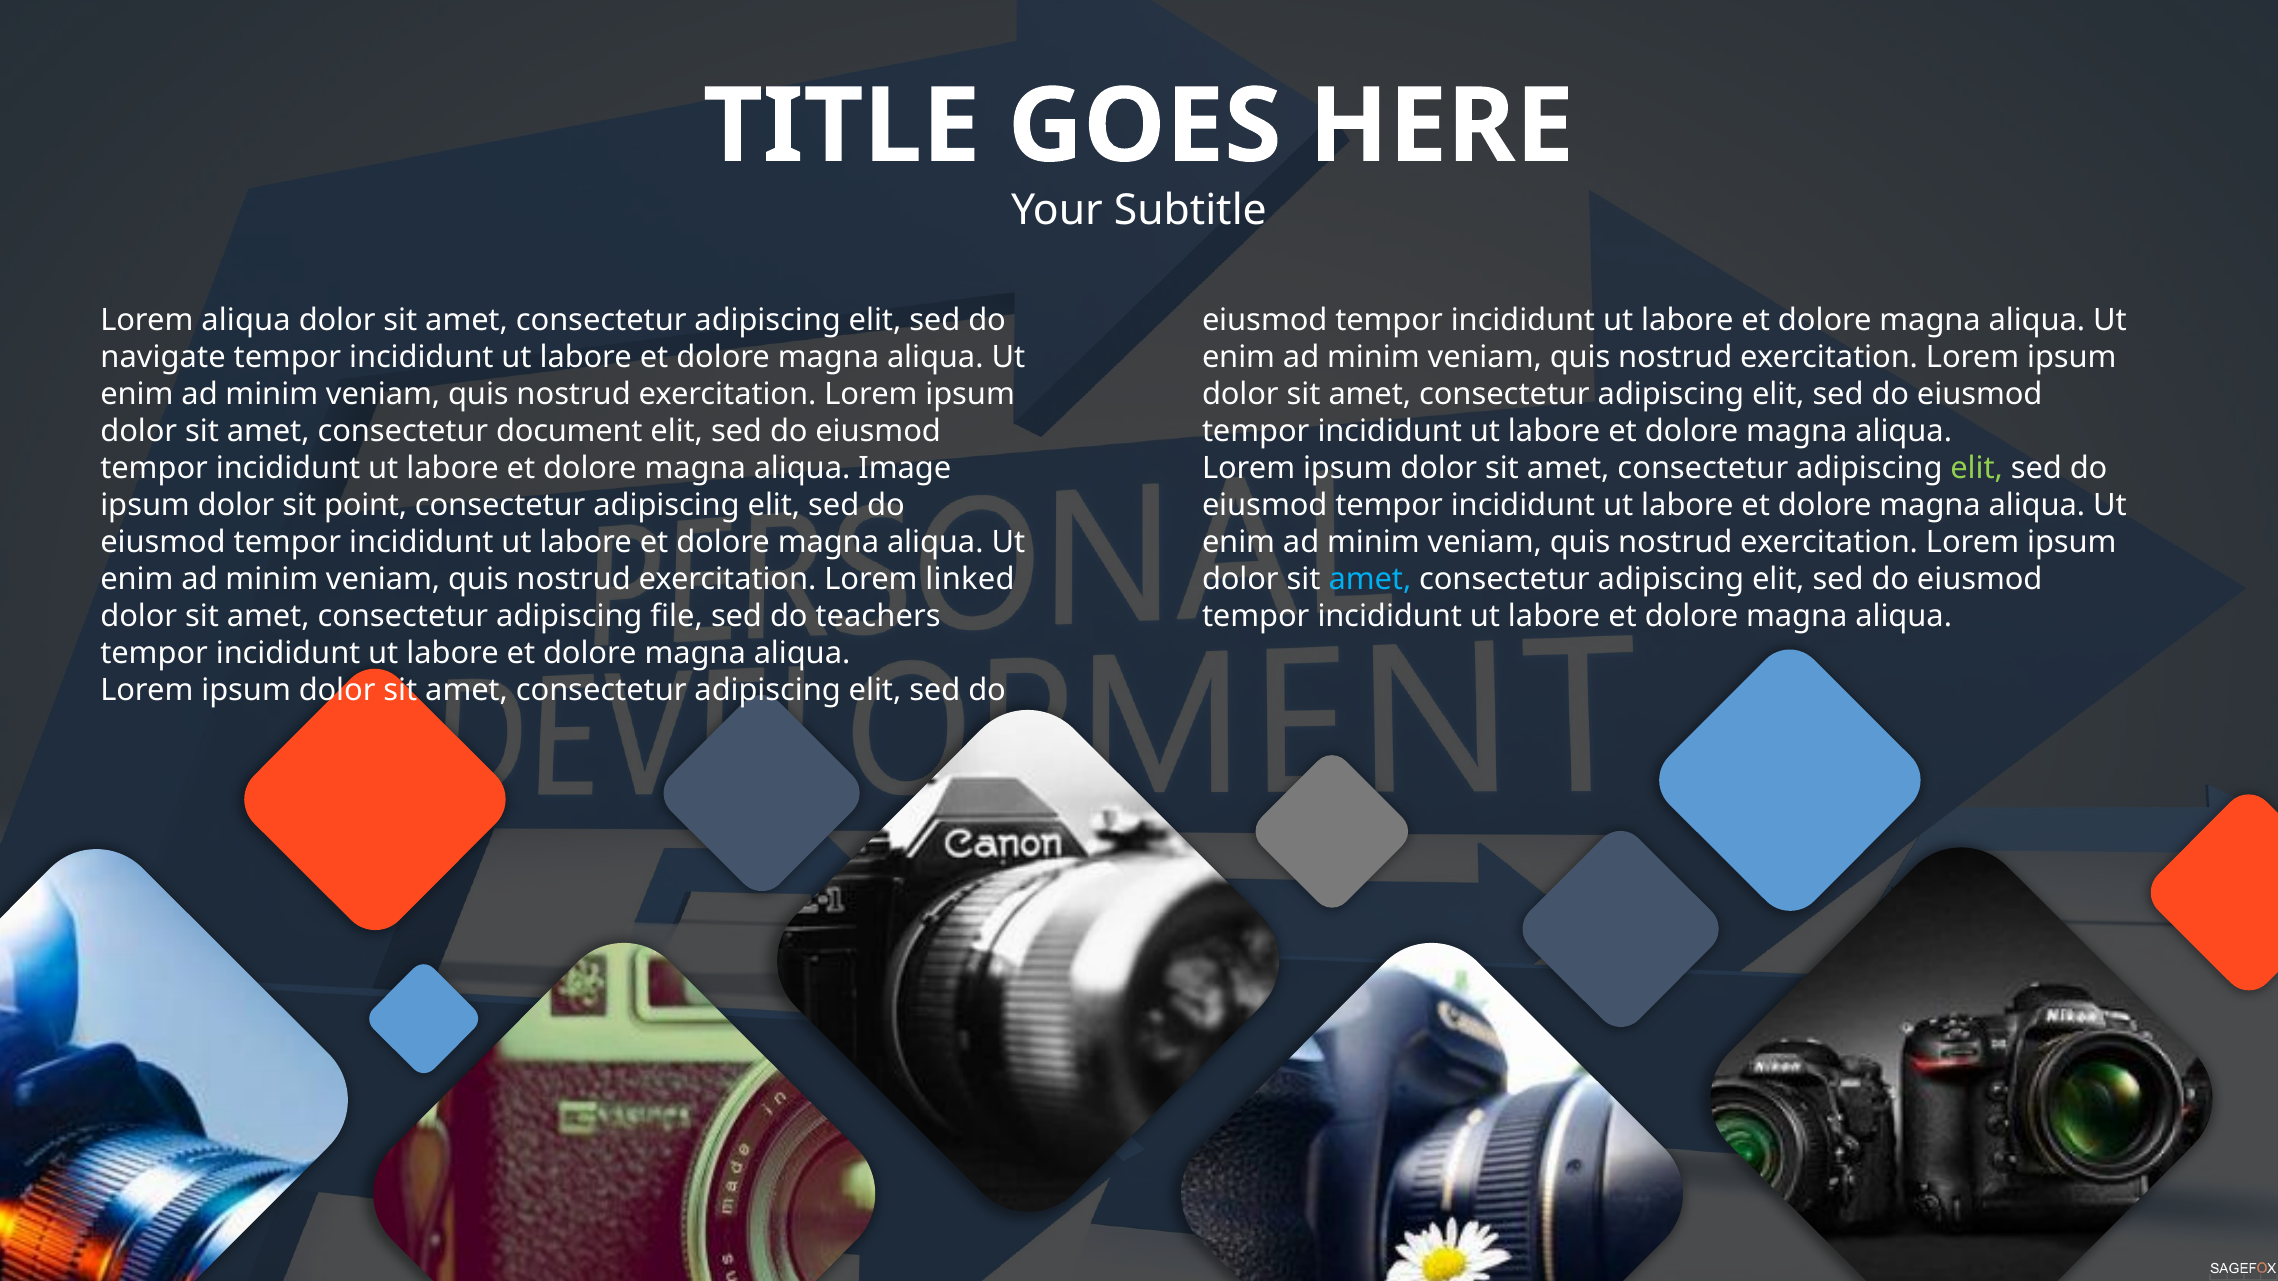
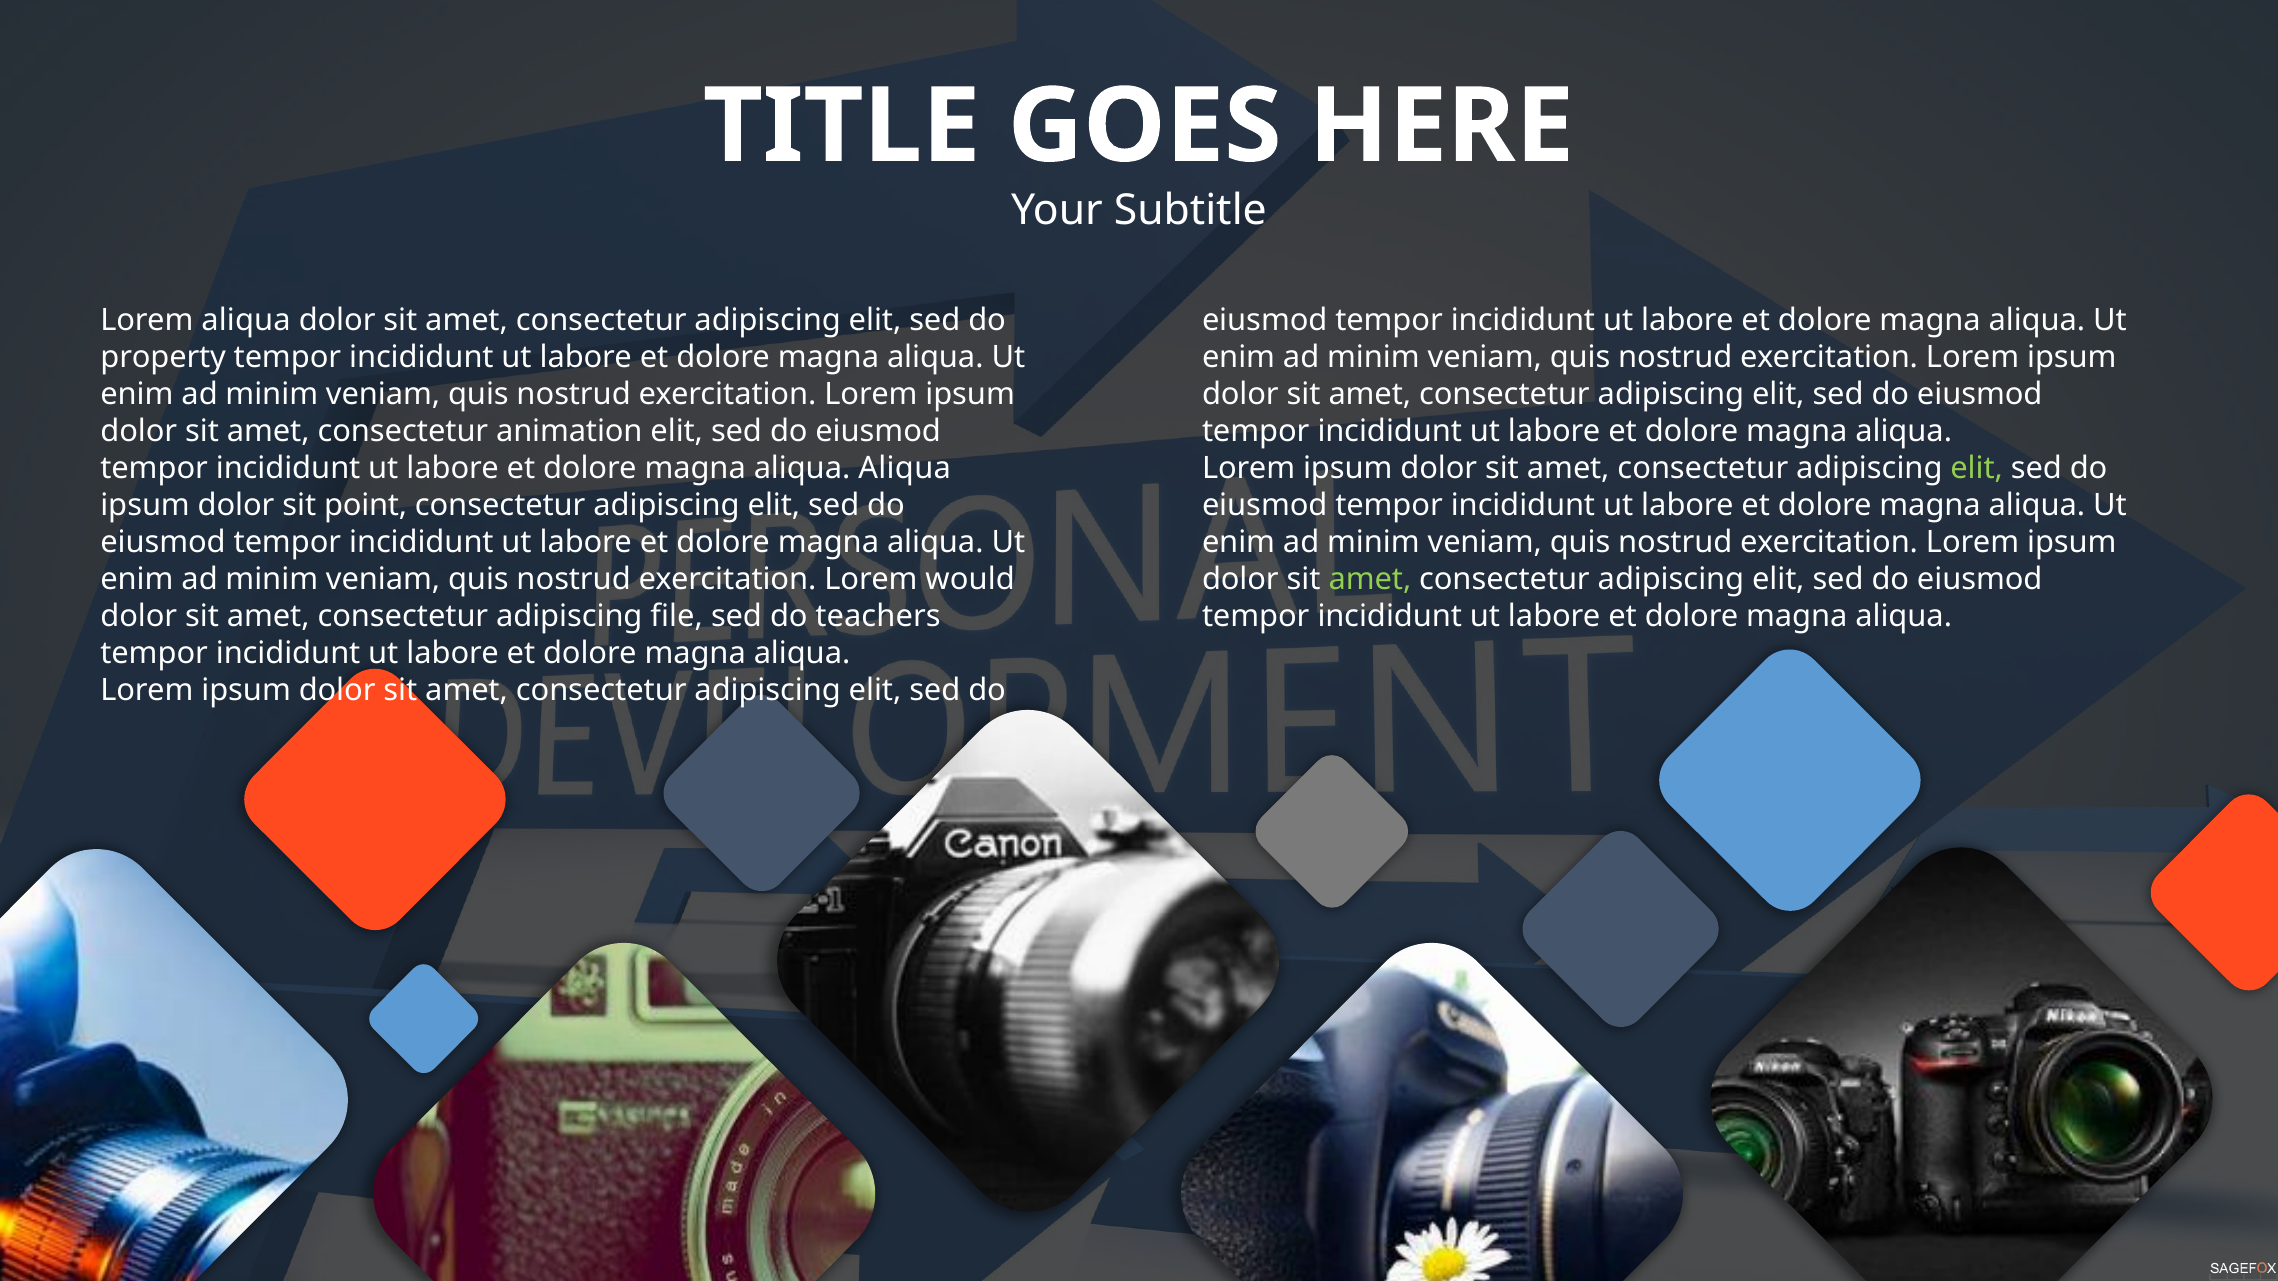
navigate: navigate -> property (163, 357)
document: document -> animation (569, 431)
aliqua Image: Image -> Aliqua (905, 469)
linked: linked -> would (970, 580)
amet colour: light blue -> light green (1370, 580)
